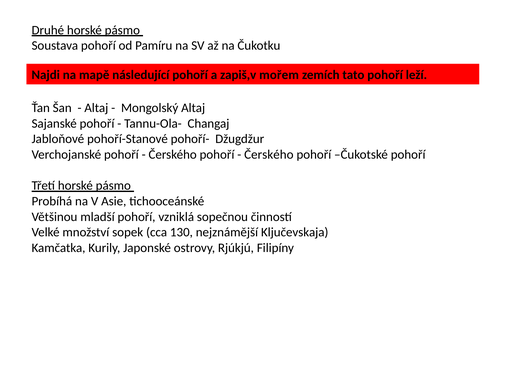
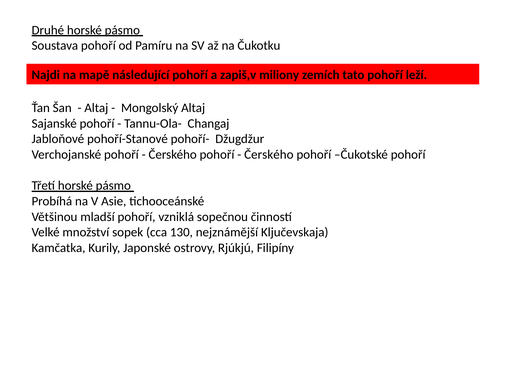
mořem: mořem -> miliony (279, 75)
